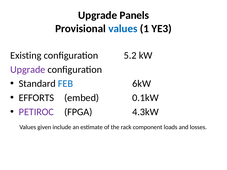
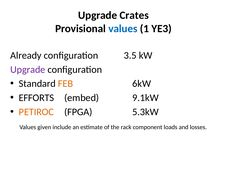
Panels: Panels -> Crates (134, 15)
Existing: Existing -> Already (26, 55)
5.2: 5.2 -> 3.5 (130, 55)
FEB colour: blue -> orange (65, 84)
0.1kW: 0.1kW -> 9.1kW (145, 98)
PETIROC colour: purple -> orange (36, 112)
4.3kW: 4.3kW -> 5.3kW (145, 112)
